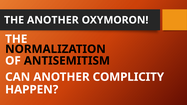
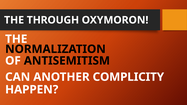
THE ANOTHER: ANOTHER -> THROUGH (53, 20)
